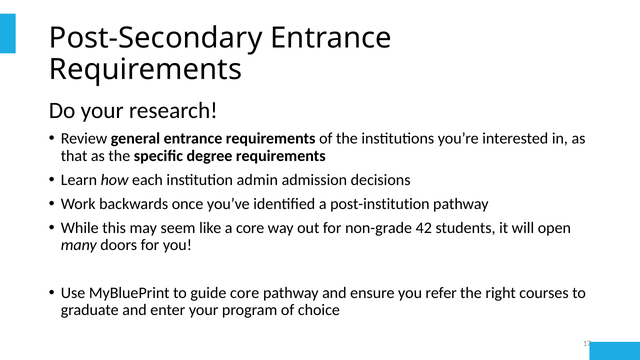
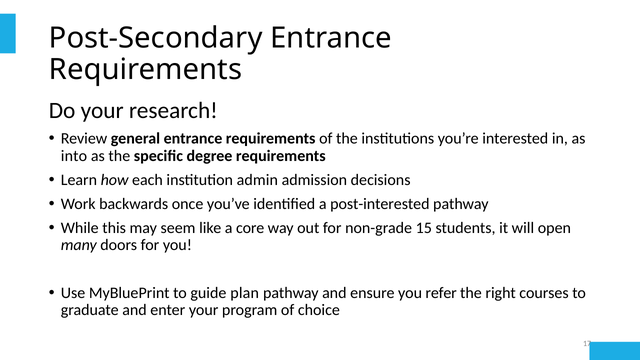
that: that -> into (74, 156)
post-institution: post-institution -> post-interested (380, 204)
42: 42 -> 15 (424, 228)
guide core: core -> plan (245, 293)
